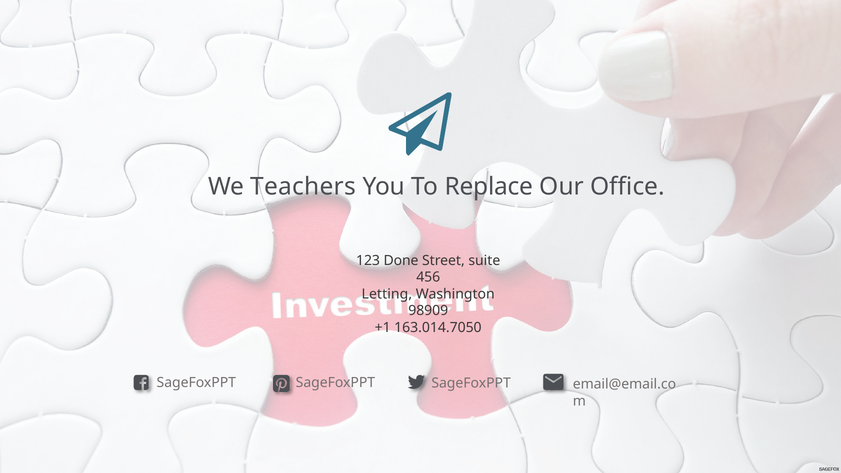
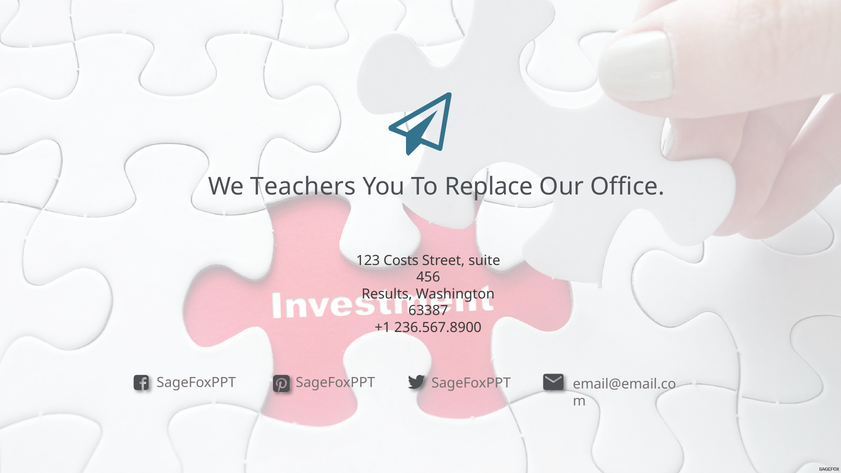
Done: Done -> Costs (401, 260)
Letting: Letting -> Results (387, 294)
98909: 98909 -> 63387 (428, 311)
163.014.7050: 163.014.7050 -> 236.567.8900 (438, 328)
